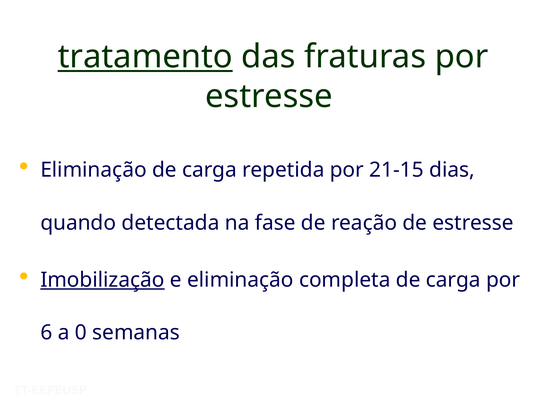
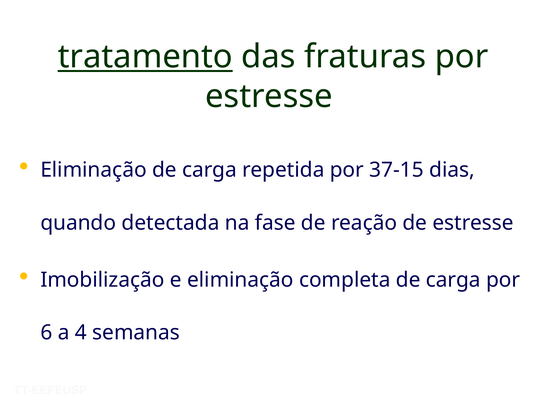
21-15: 21-15 -> 37-15 (397, 170)
Imobilização underline: present -> none (102, 280)
0: 0 -> 4 (81, 332)
